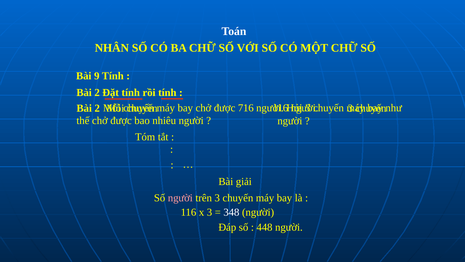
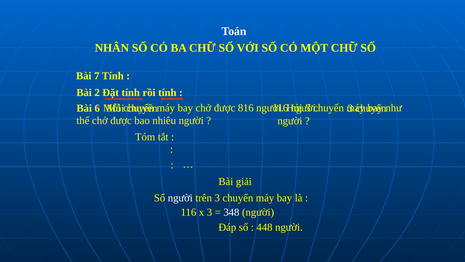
9: 9 -> 7 (97, 76)
716: 716 -> 816 (246, 108)
2: 2 -> 6 (97, 108)
người colour: pink -> white (180, 198)
